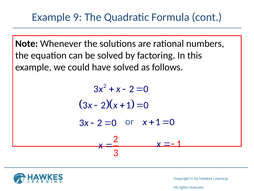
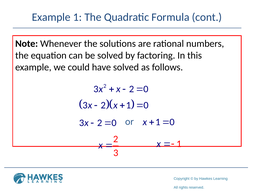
Example 9: 9 -> 1 (78, 17)
